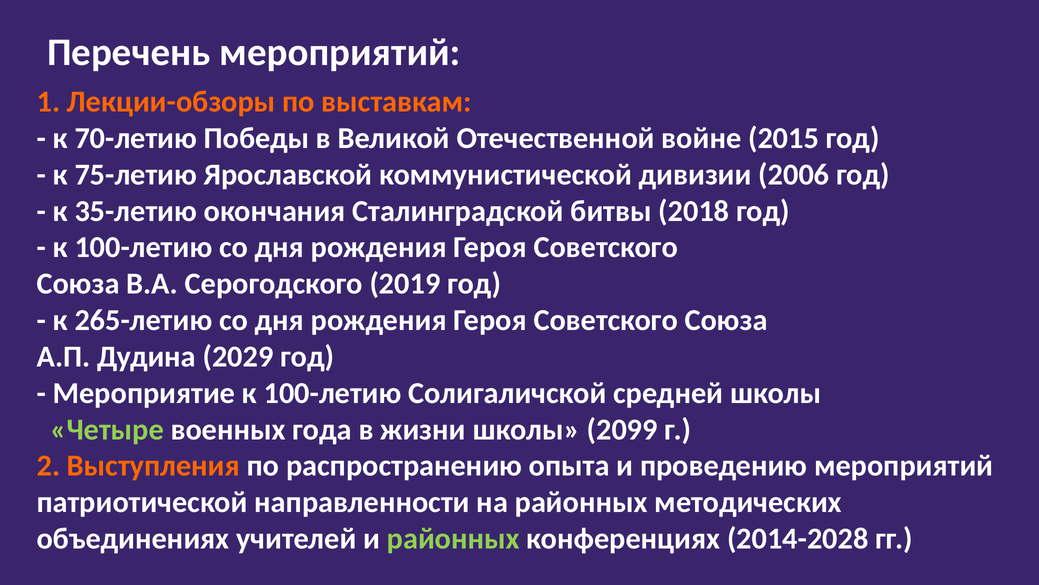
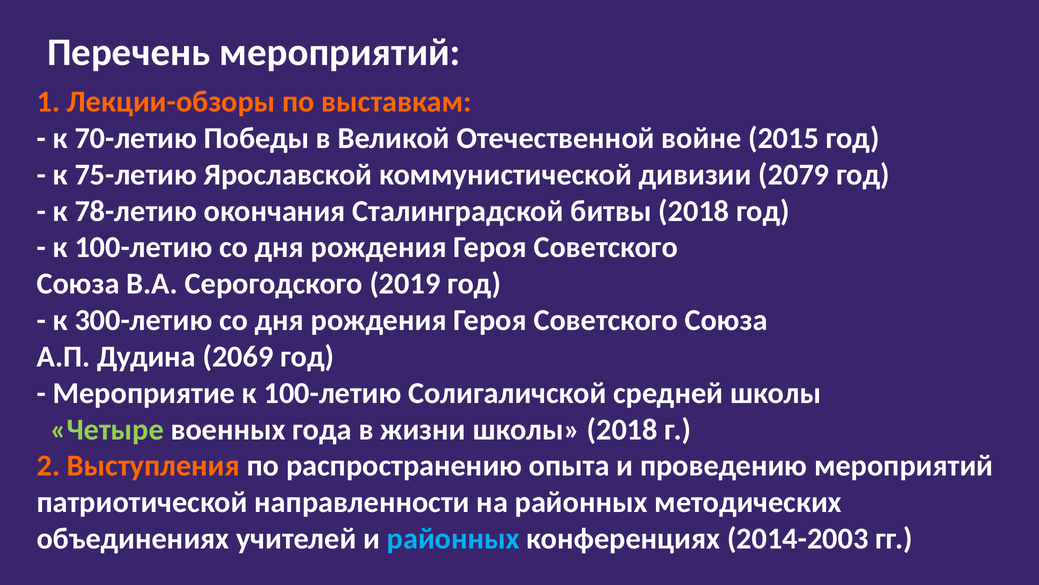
2006: 2006 -> 2079 (794, 174)
35-летию: 35-летию -> 78-летию (136, 211)
265-летию: 265-летию -> 300-летию (143, 320)
2029: 2029 -> 2069 (238, 356)
школы 2099: 2099 -> 2018 (622, 429)
районных colour: light green -> light blue (453, 538)
2014-2028: 2014-2028 -> 2014-2003 (798, 538)
